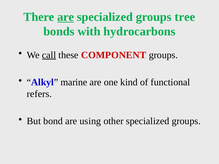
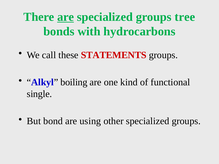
call underline: present -> none (49, 55)
COMPONENT: COMPONENT -> STATEMENTS (114, 55)
marine: marine -> boiling (74, 82)
refers: refers -> single (39, 94)
